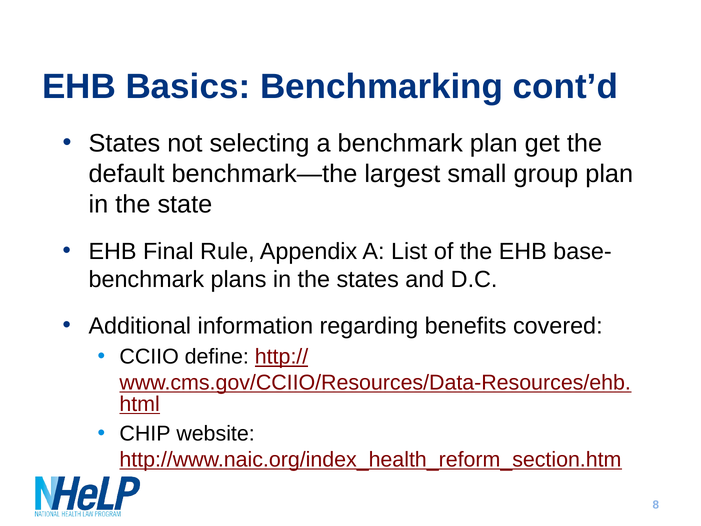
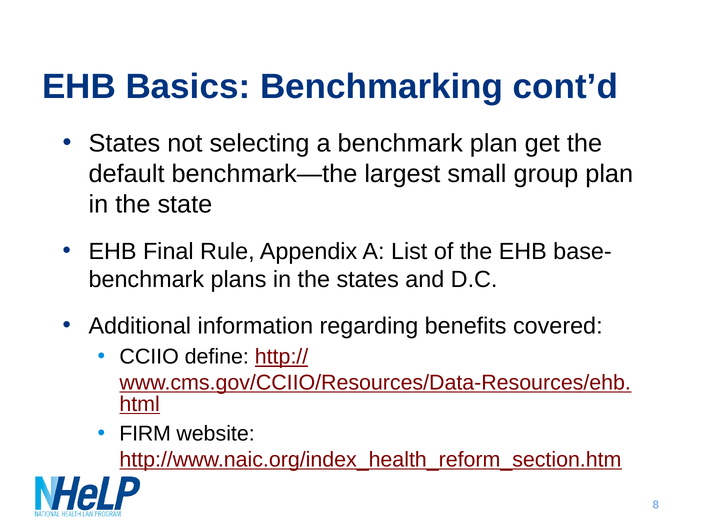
CHIP: CHIP -> FIRM (145, 434)
